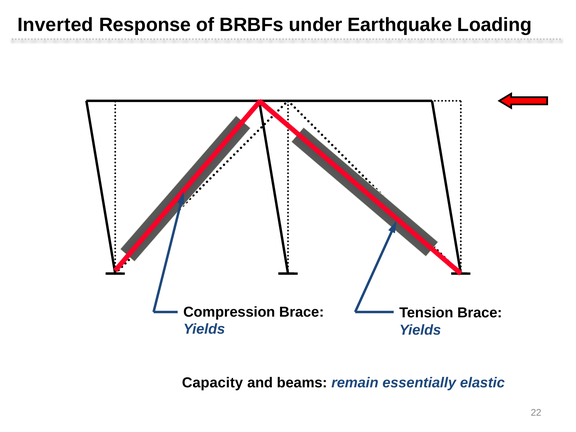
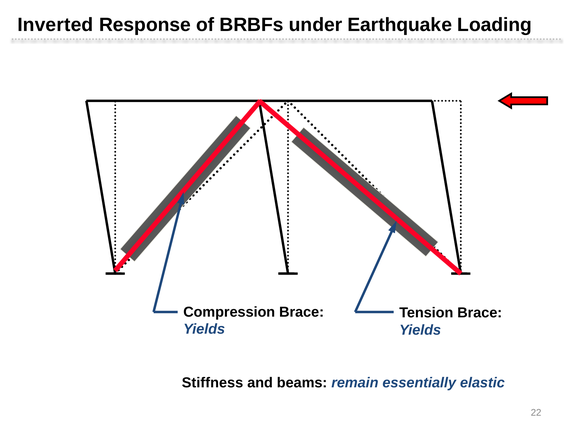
Capacity: Capacity -> Stiffness (213, 383)
